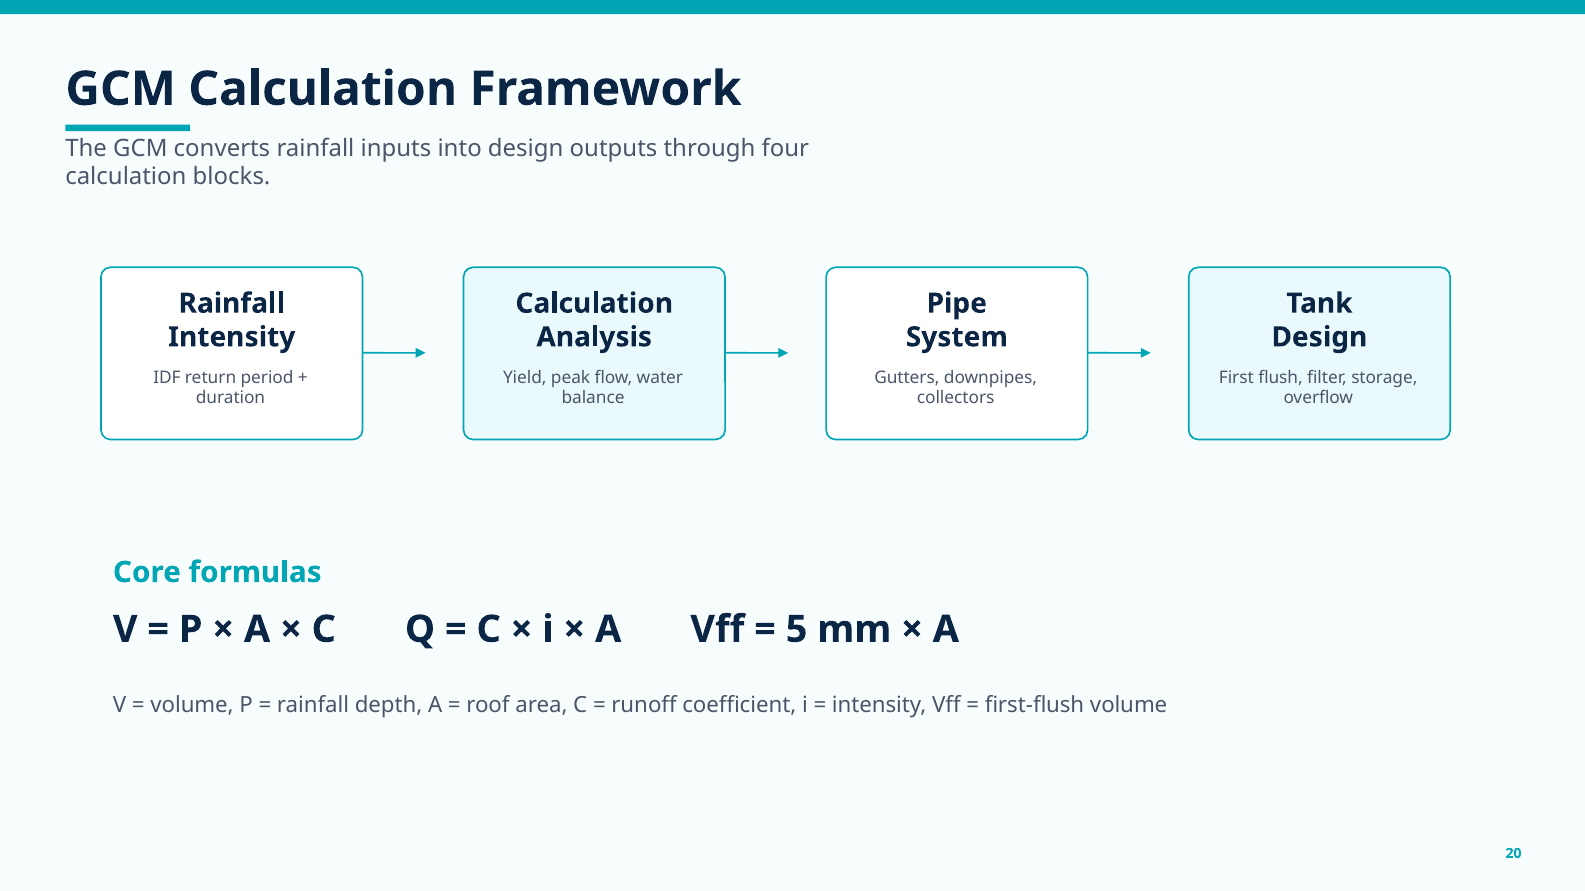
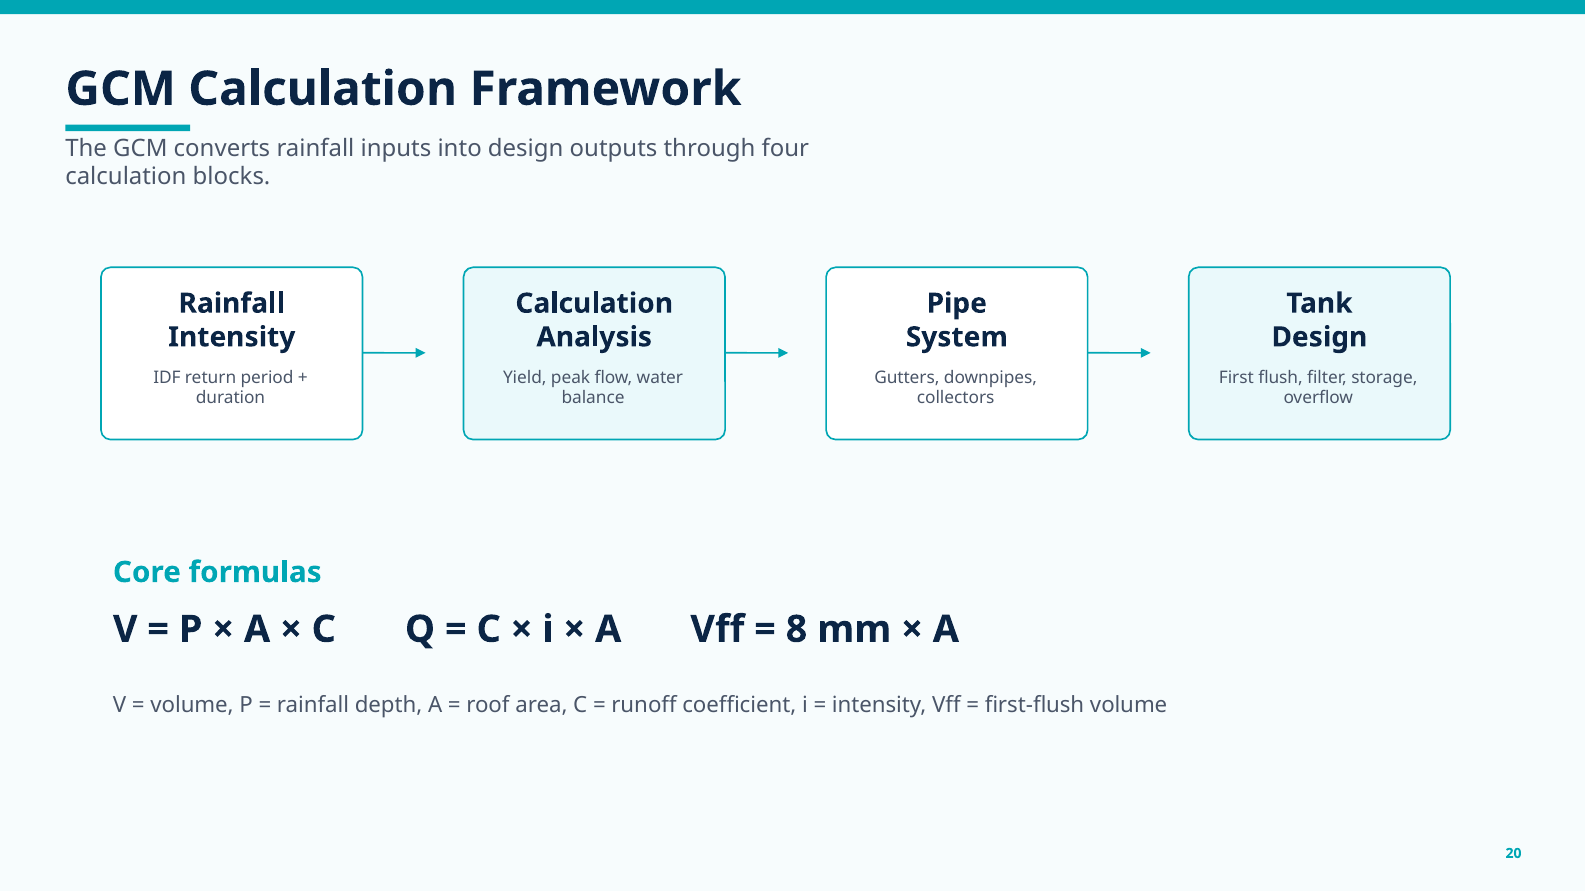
5: 5 -> 8 (796, 630)
